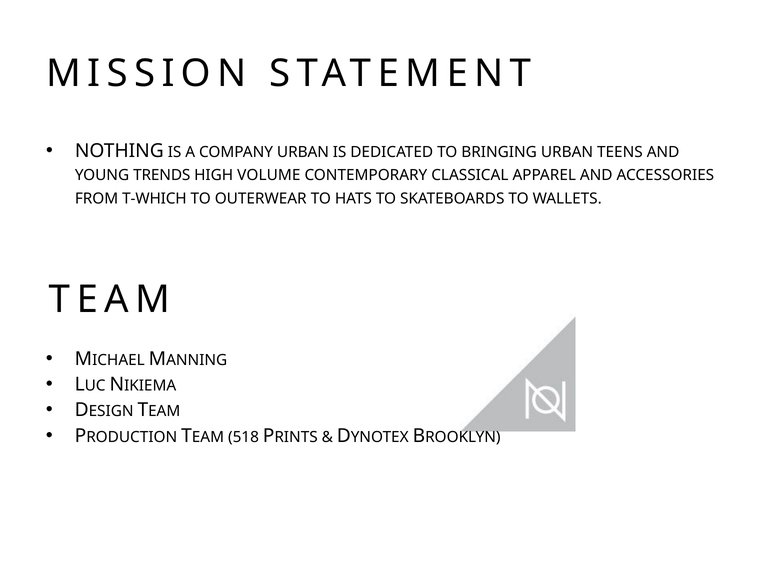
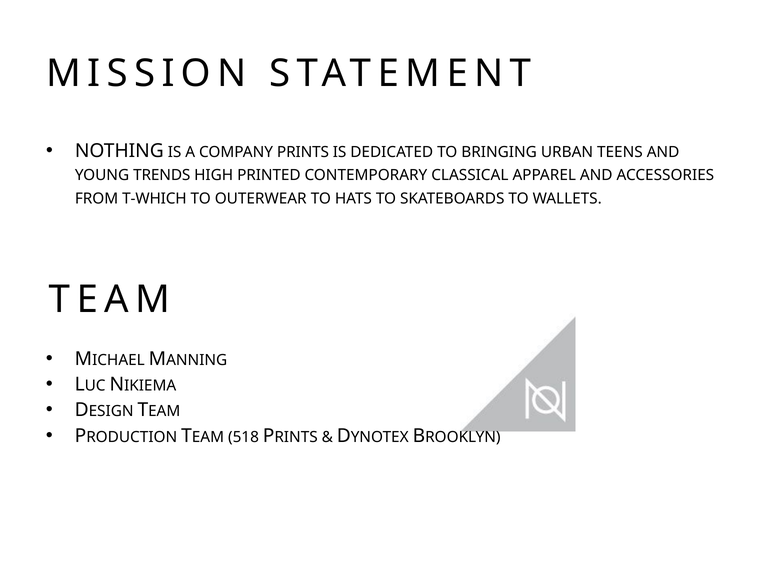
COMPANY URBAN: URBAN -> PRINTS (303, 152)
VOLUME: VOLUME -> PRINTED (269, 175)
